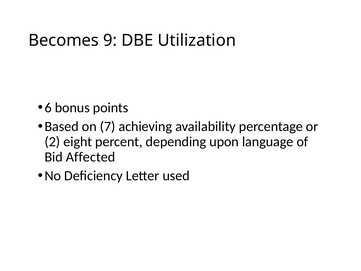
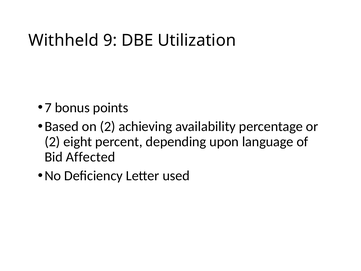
Becomes: Becomes -> Withheld (64, 40)
6: 6 -> 7 (48, 108)
on 7: 7 -> 2 (108, 126)
